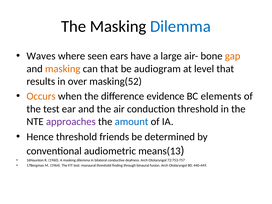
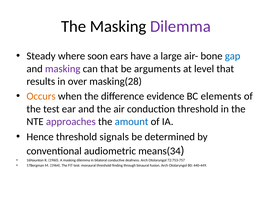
Dilemma colour: blue -> purple (180, 26)
Waves: Waves -> Steady (41, 56)
seen: seen -> soon (98, 56)
gap colour: orange -> blue (233, 56)
masking colour: orange -> purple (63, 69)
audiogram: audiogram -> arguments (157, 69)
masking(52: masking(52 -> masking(28 (116, 81)
friends: friends -> signals (114, 137)
means(13: means(13 -> means(34 (159, 151)
